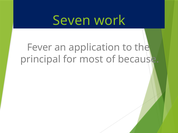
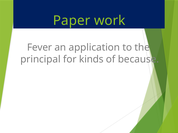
Seven: Seven -> Paper (72, 21)
most: most -> kinds (91, 59)
